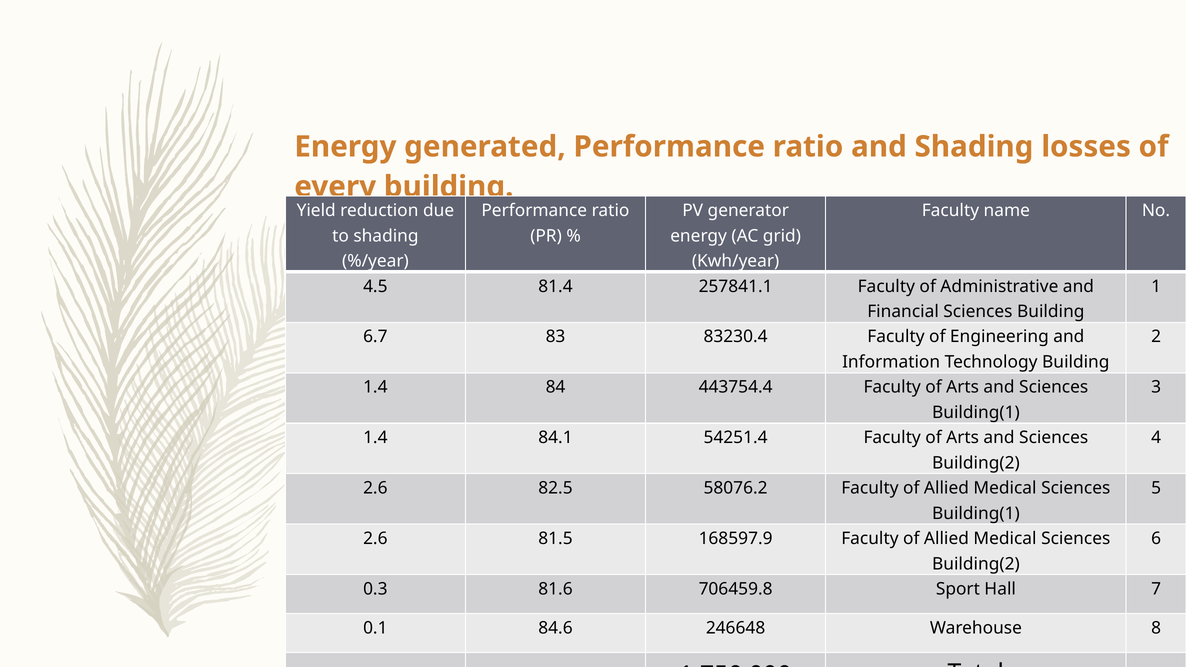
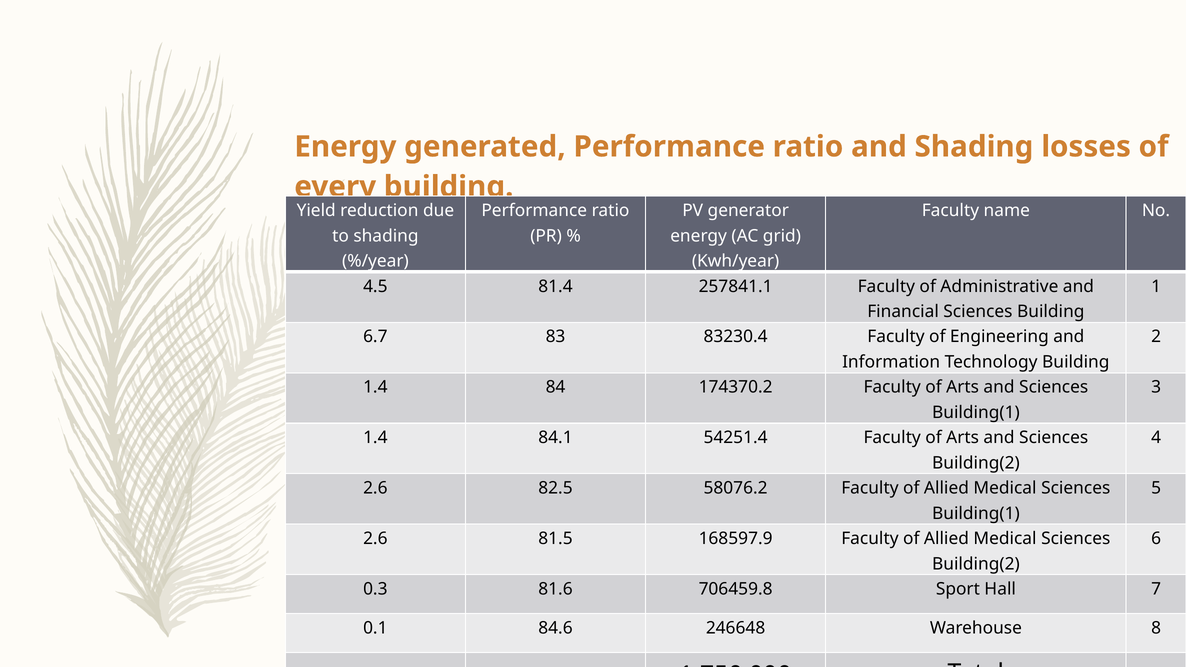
443754.4: 443754.4 -> 174370.2 (736, 387)
